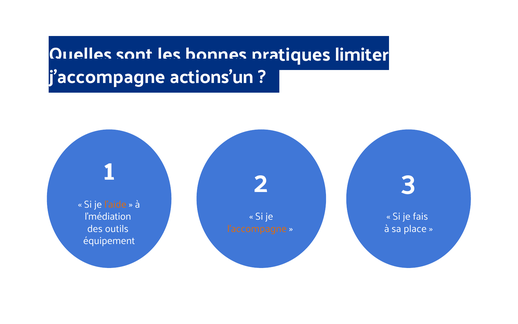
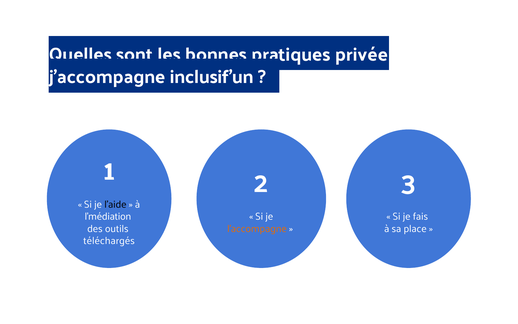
limiter: limiter -> privée (362, 55)
actions’un: actions’un -> inclusif’un (212, 77)
l’aide colour: orange -> black (115, 204)
équipement: équipement -> téléchargés (109, 241)
